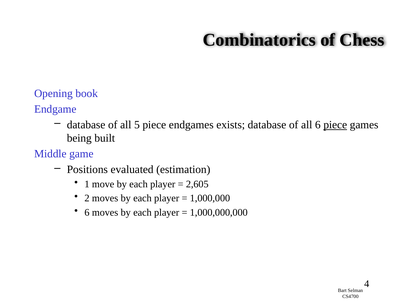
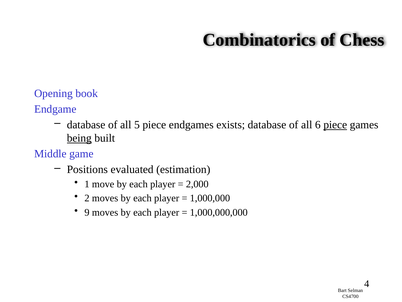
being underline: none -> present (79, 138)
2,605: 2,605 -> 2,000 (197, 184)
6: 6 -> 9 (87, 212)
